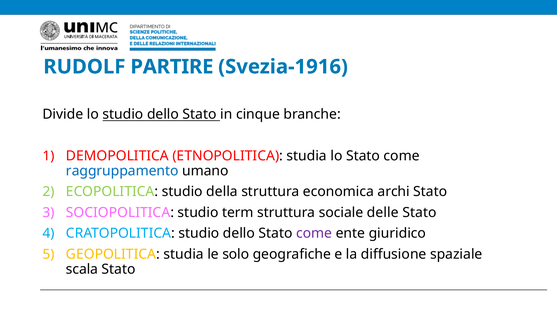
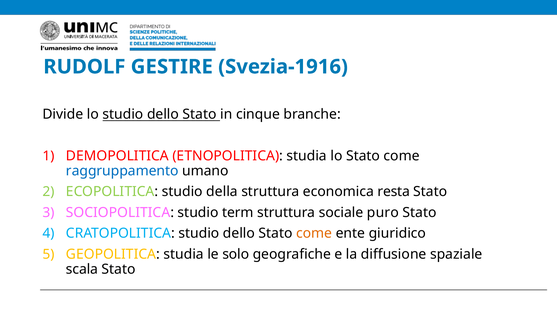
PARTIRE: PARTIRE -> GESTIRE (172, 67)
archi: archi -> resta (394, 192)
delle: delle -> puro (383, 213)
come colour: purple -> orange (314, 234)
